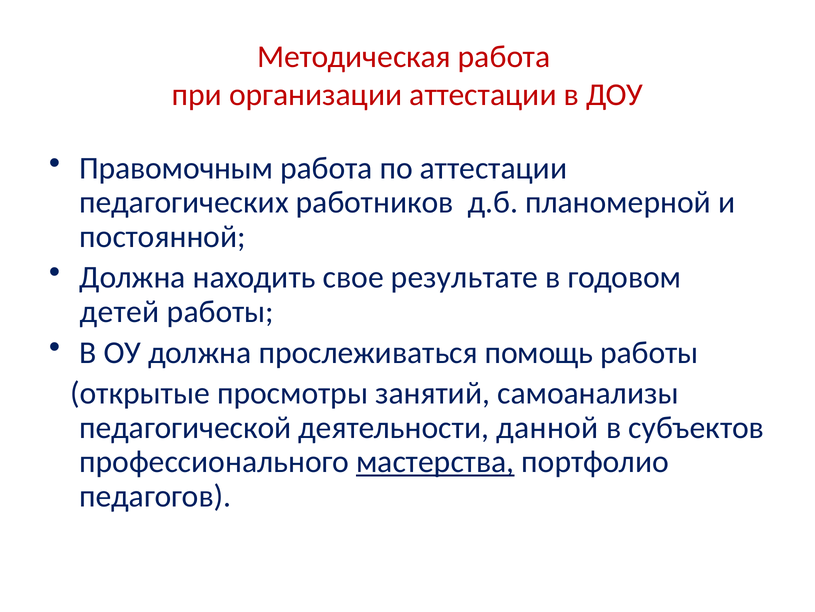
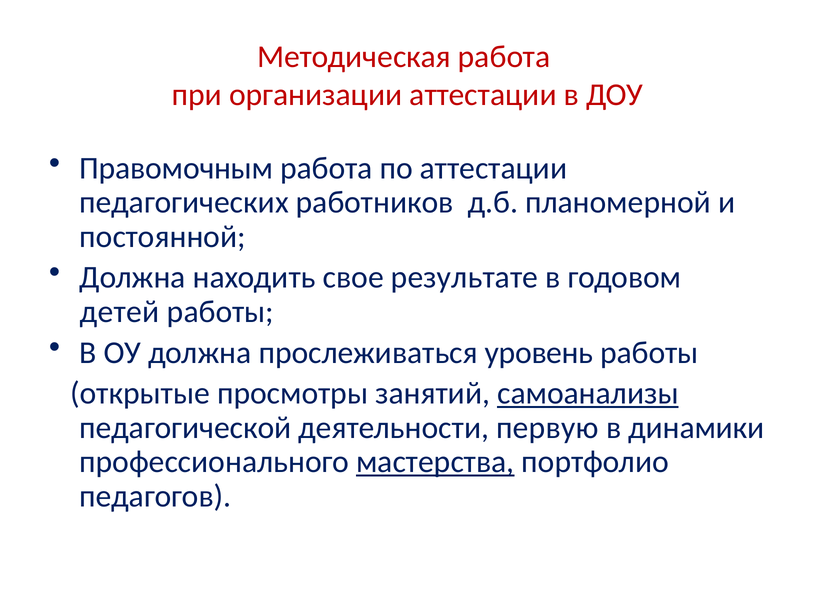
помощь: помощь -> уровень (539, 352)
самоанализы underline: none -> present (588, 393)
данной: данной -> первую (547, 427)
субъектов: субъектов -> динамики (696, 427)
